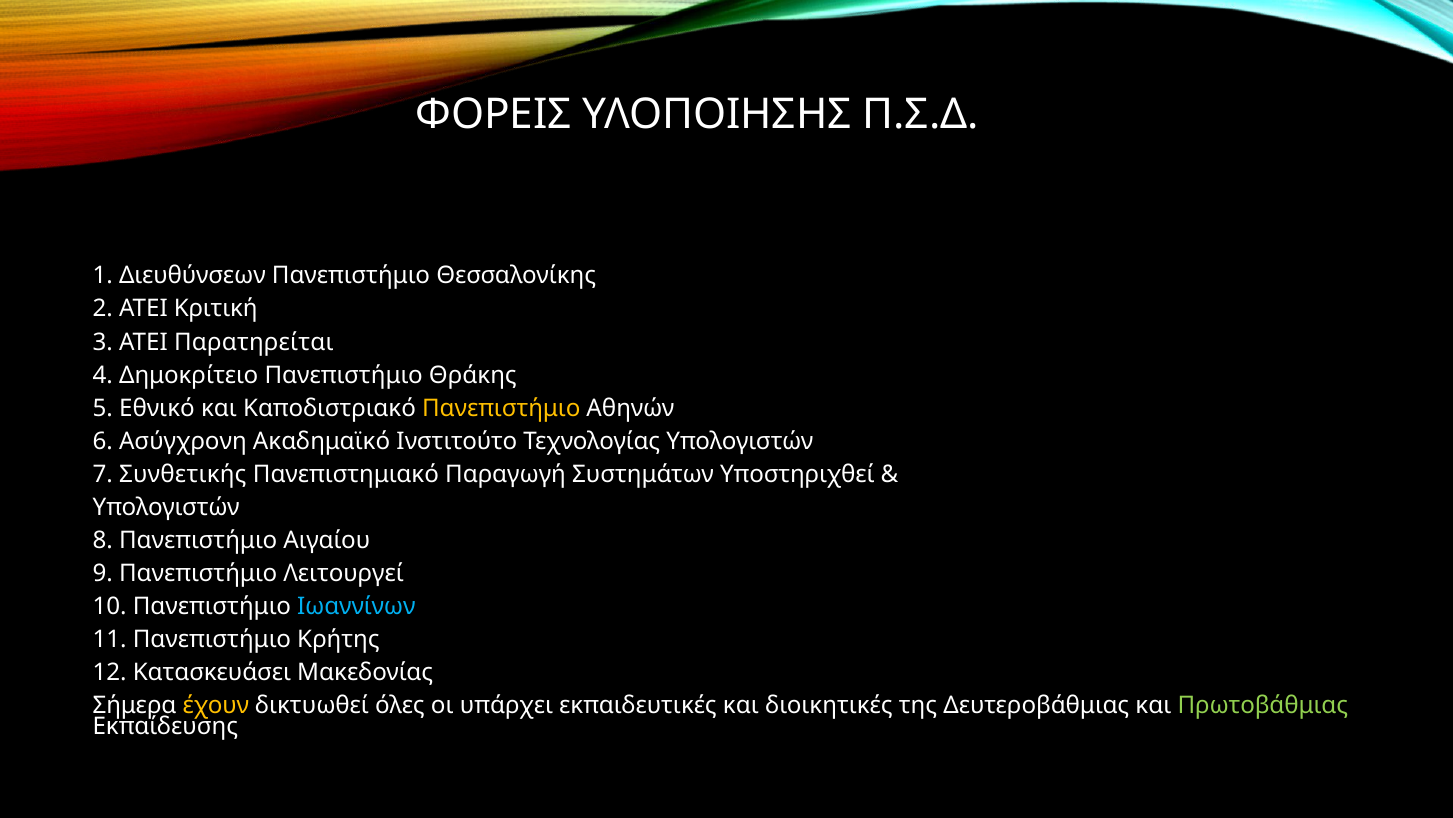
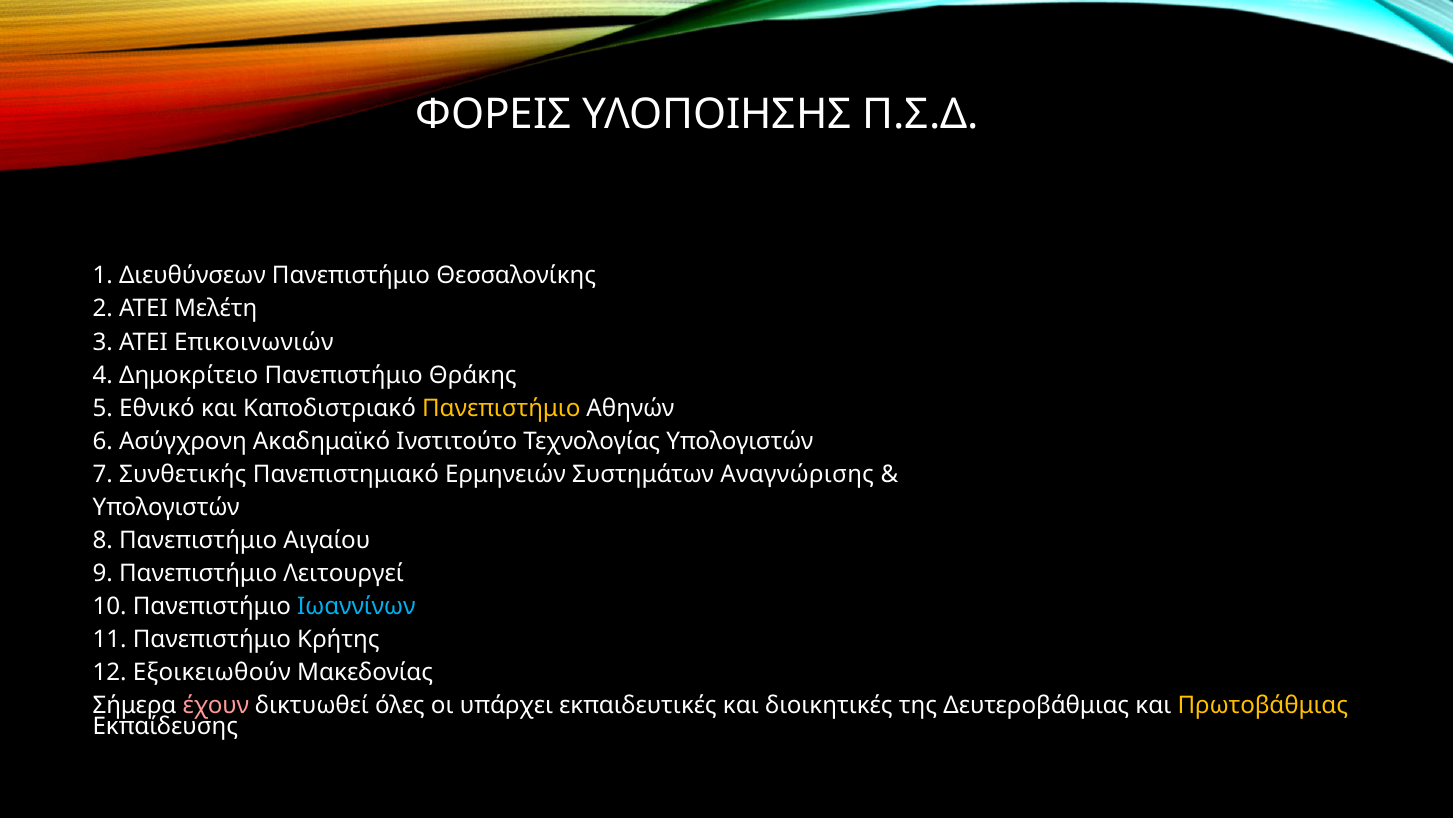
Κριτική: Κριτική -> Μελέτη (216, 309)
Παρατηρείται: Παρατηρείται -> Επικοινωνιών (254, 342)
Παραγωγή: Παραγωγή -> Ερμηνειών (506, 474)
Υποστηριχθεί: Υποστηριχθεί -> Αναγνώρισης (797, 474)
Κατασκευάσει: Κατασκευάσει -> Εξοικειωθούν (212, 672)
έχουν colour: yellow -> pink (216, 705)
Πρωτοβάθμιας colour: light green -> yellow (1263, 705)
